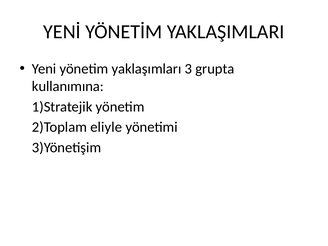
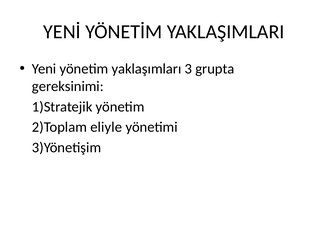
kullanımına: kullanımına -> gereksinimi (68, 86)
